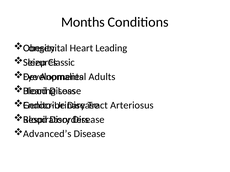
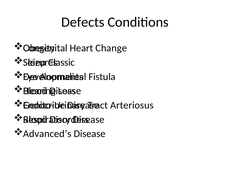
Months: Months -> Defects (83, 22)
Leading: Leading -> Change (111, 48)
Adults: Adults -> Fistula (102, 77)
